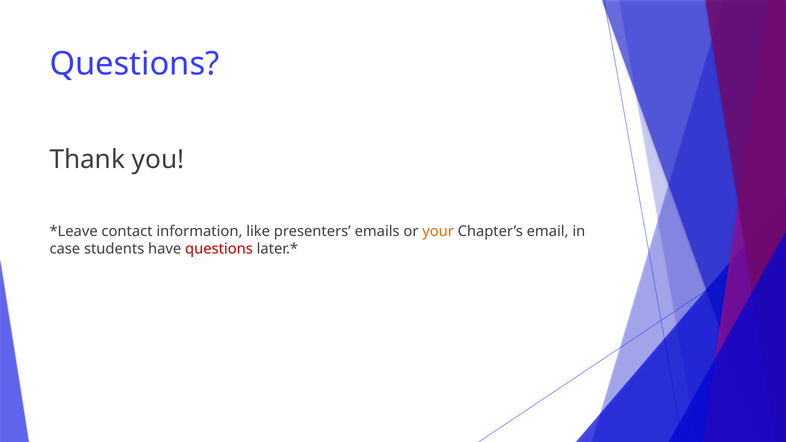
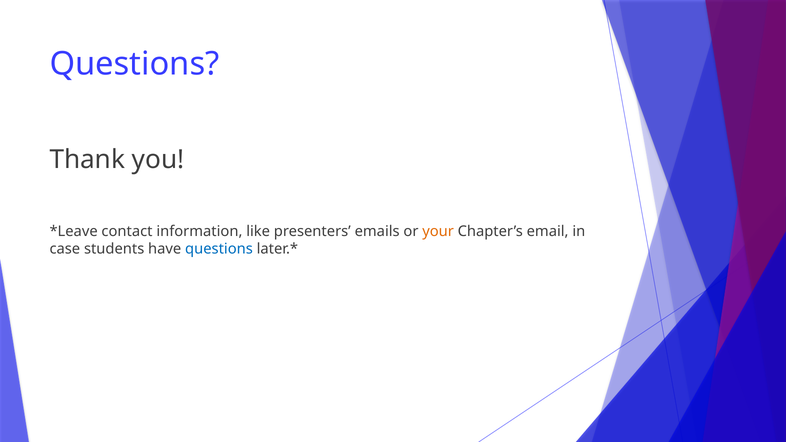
questions colour: red -> blue (219, 249)
